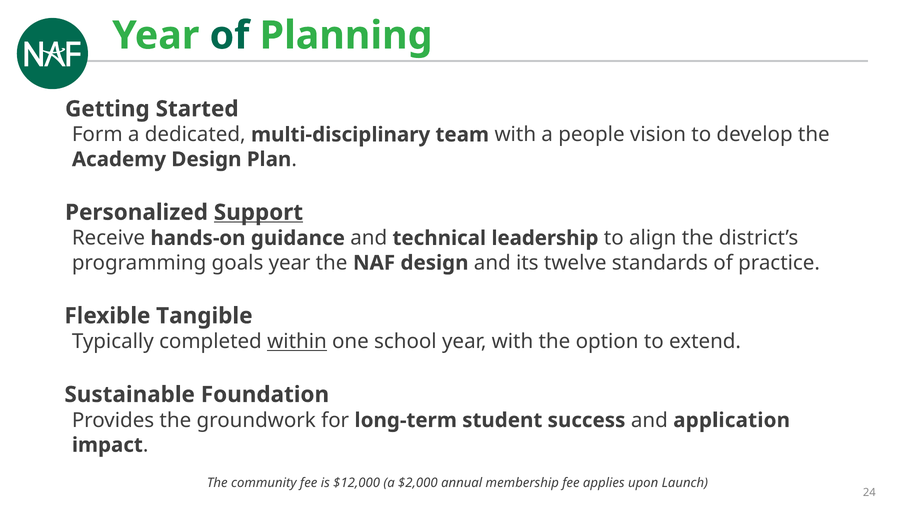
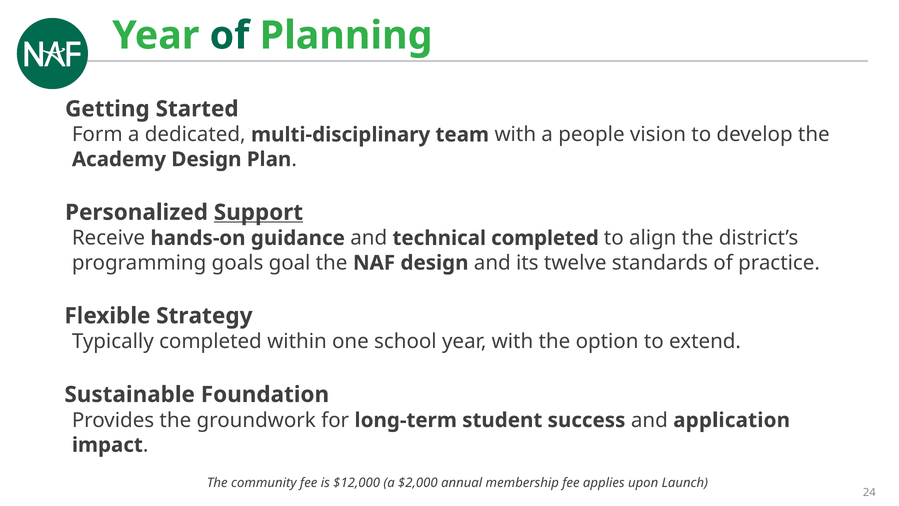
technical leadership: leadership -> completed (545, 238)
goals year: year -> goal (290, 263)
Tangible: Tangible -> Strategy (204, 316)
within underline: present -> none (297, 341)
